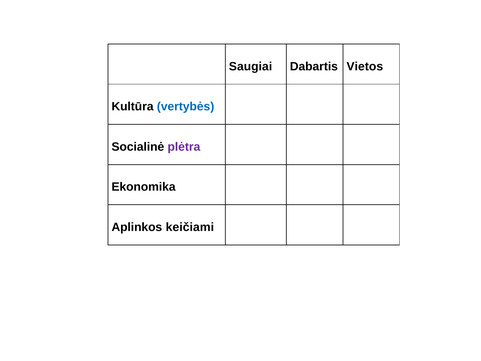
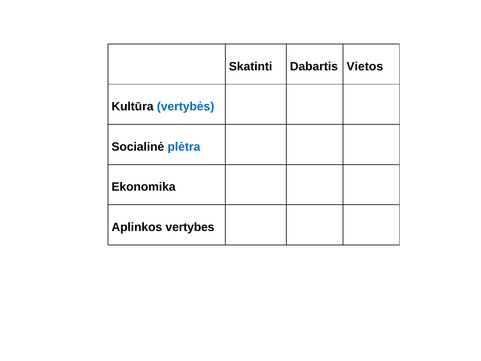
Saugiai: Saugiai -> Skatinti (251, 66)
plėtra colour: purple -> blue (184, 147)
keičiami: keičiami -> vertybes (190, 227)
